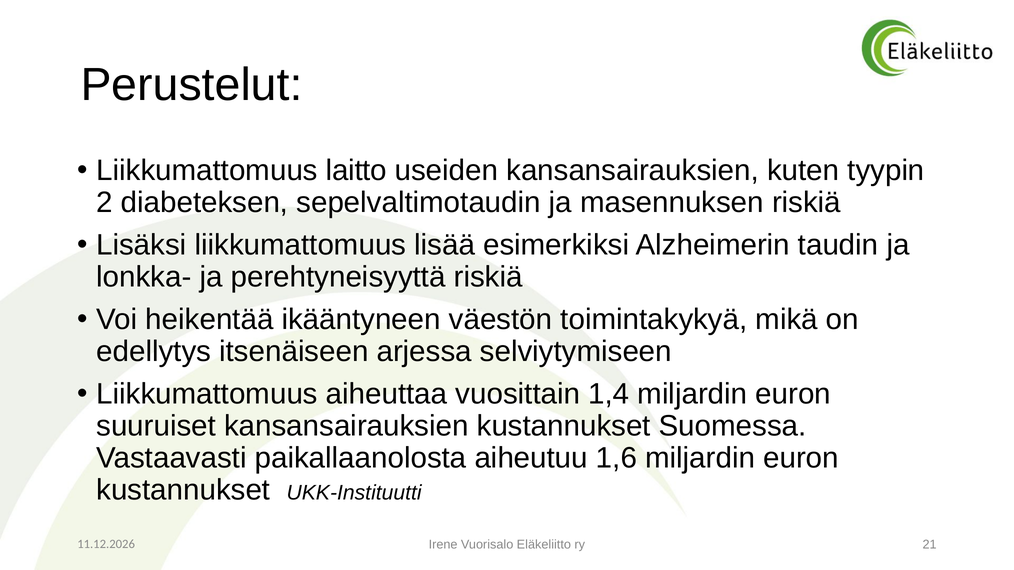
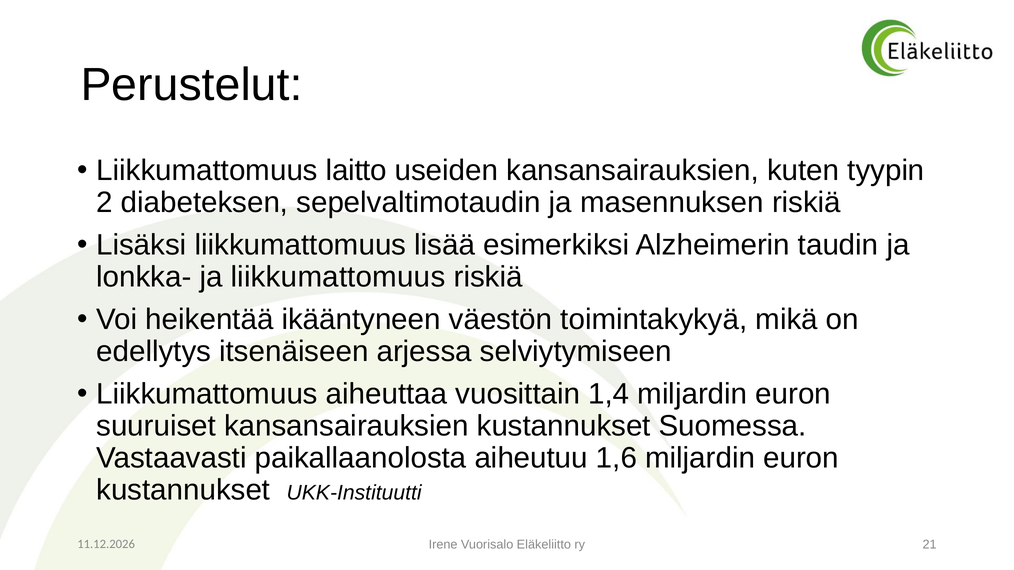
ja perehtyneisyyttä: perehtyneisyyttä -> liikkumattomuus (338, 277)
